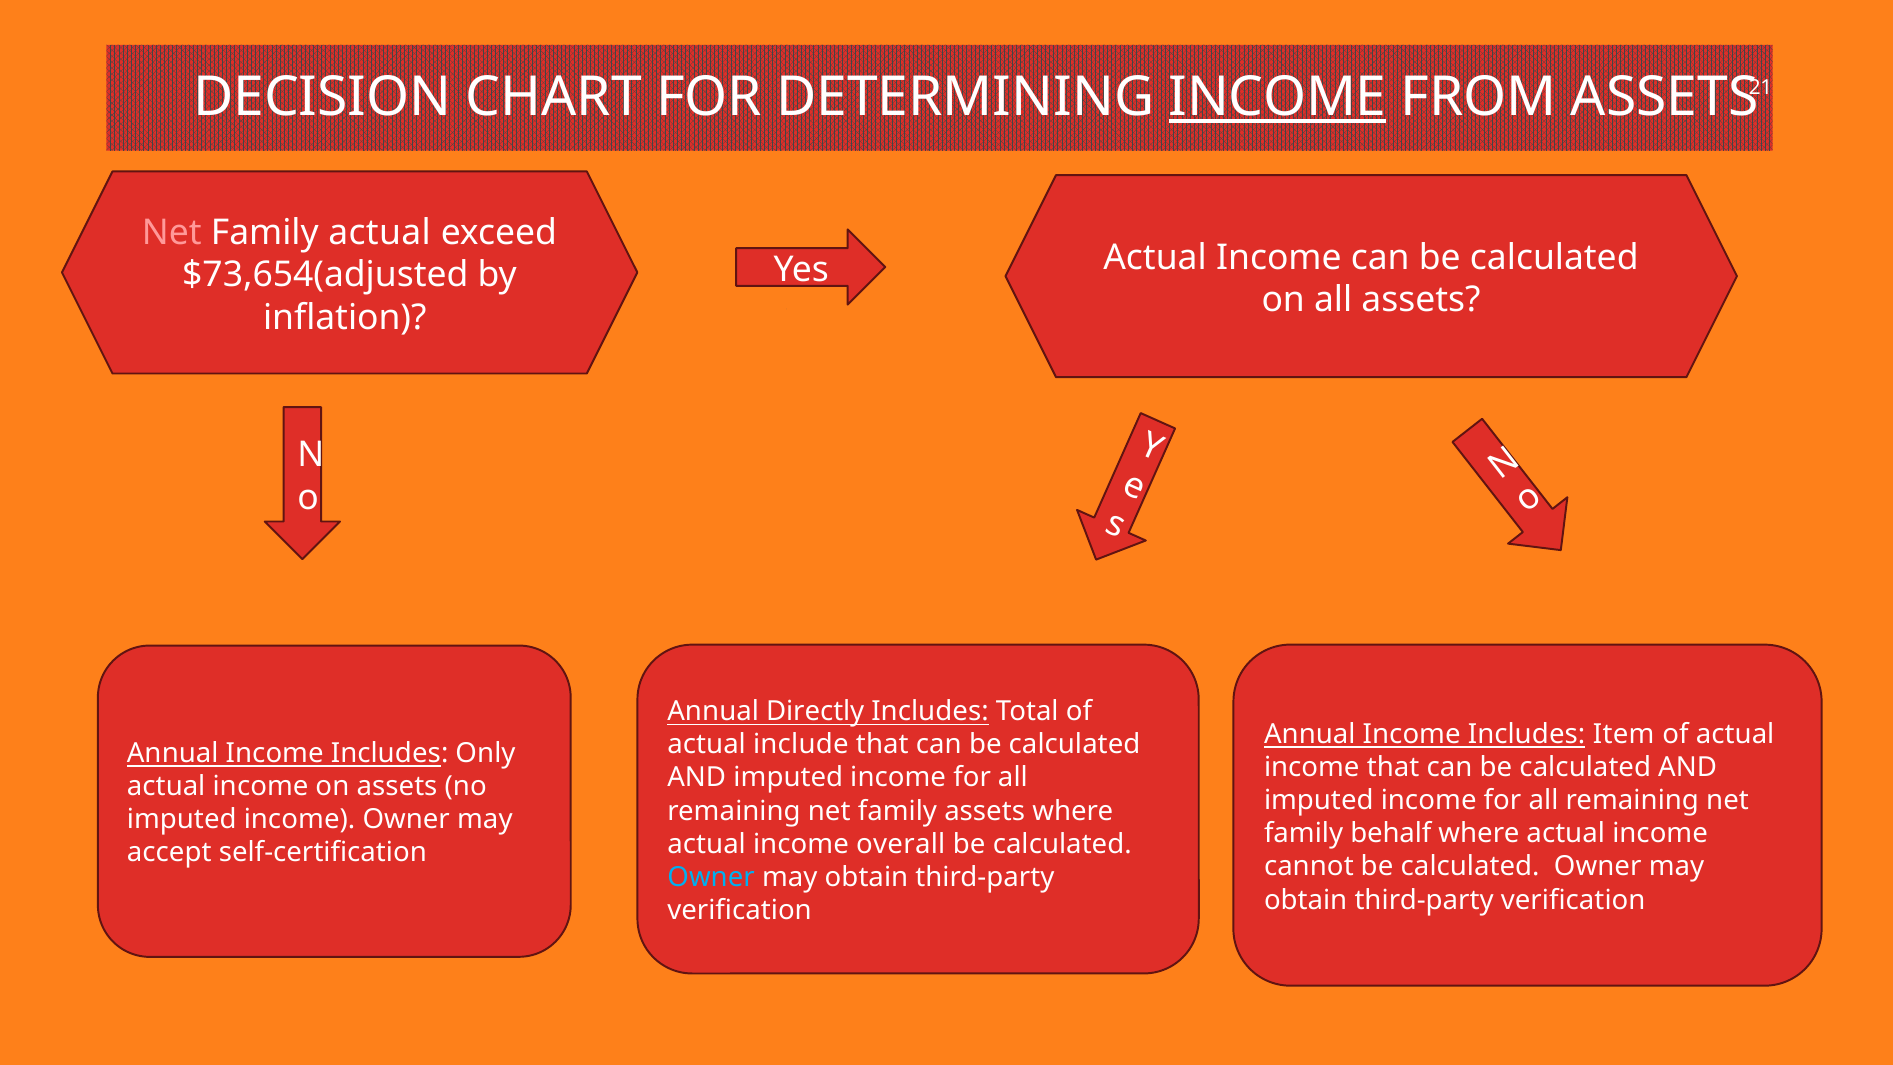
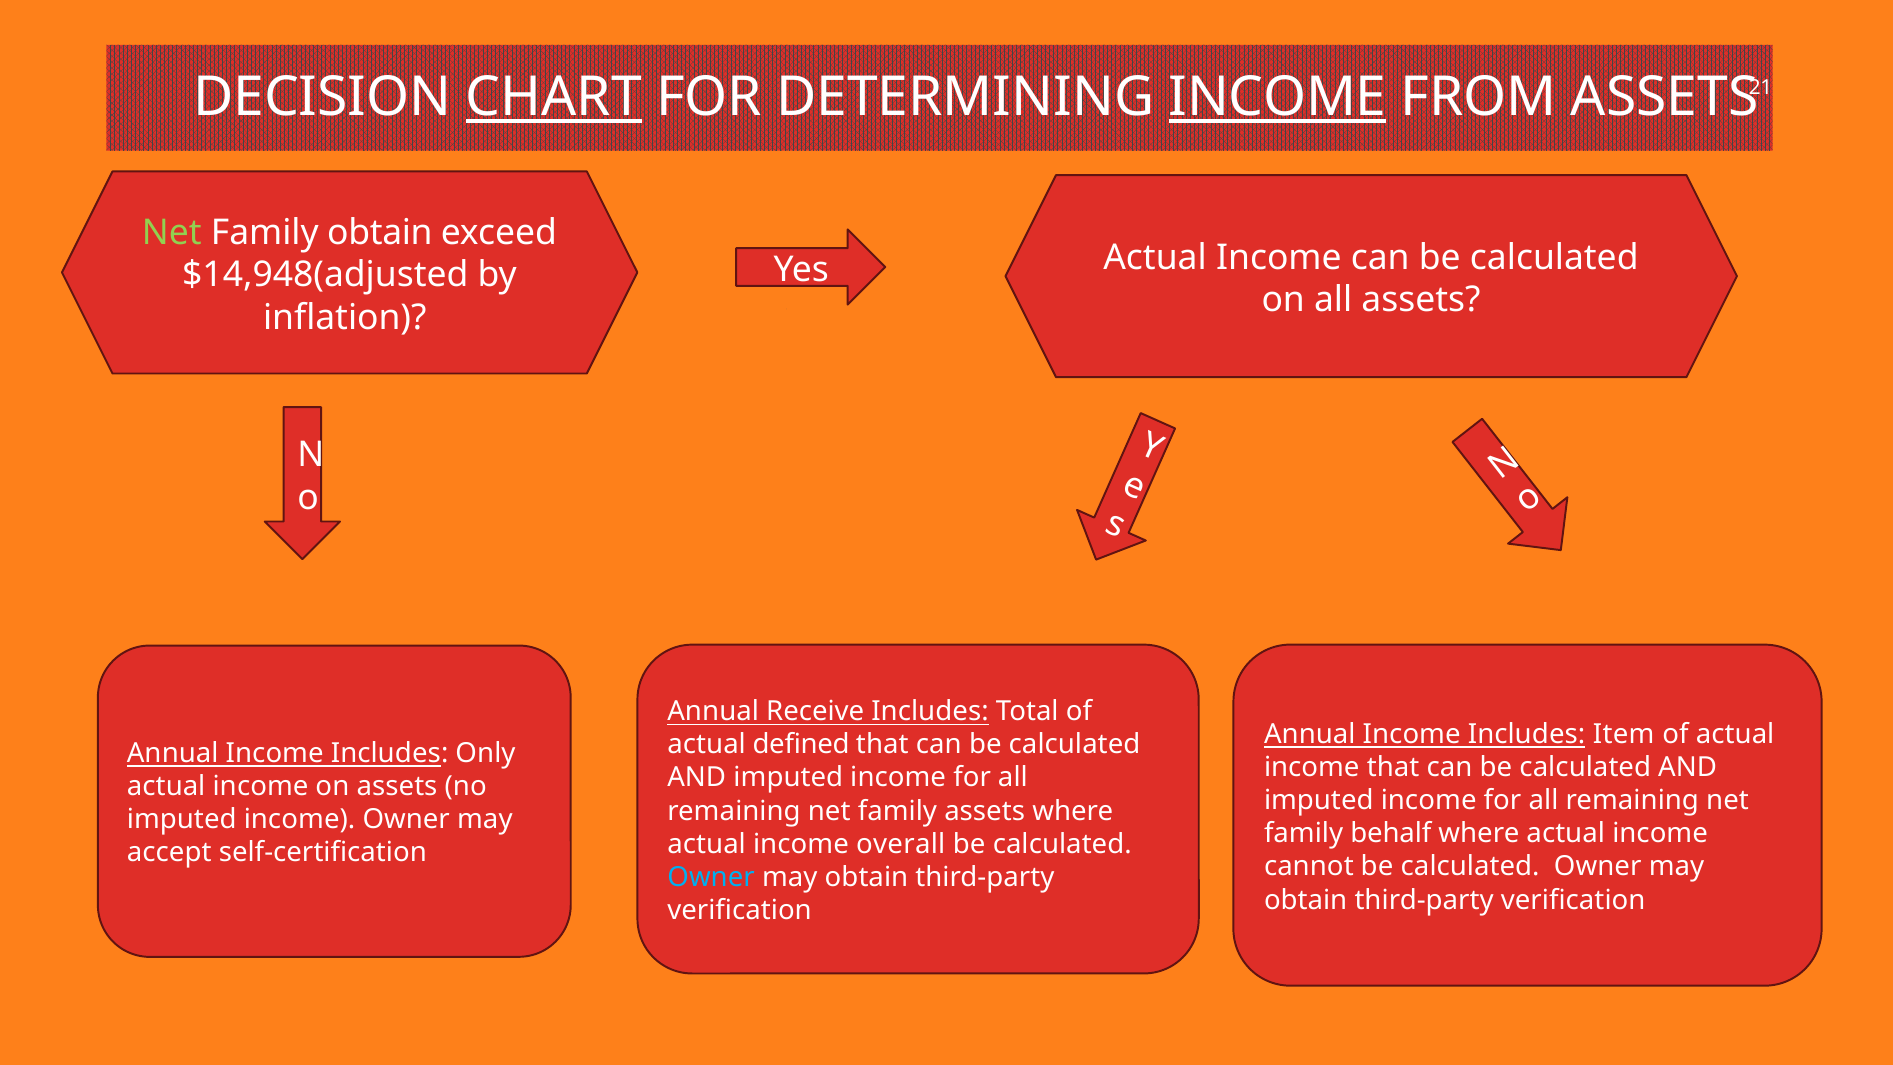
CHART underline: none -> present (554, 97)
Net colour: pink -> light green (172, 232)
Family actual: actual -> obtain (380, 232)
$73,654(adjusted: $73,654(adjusted -> $14,948(adjusted (325, 275)
Directly: Directly -> Receive (815, 711)
include: include -> defined (801, 745)
